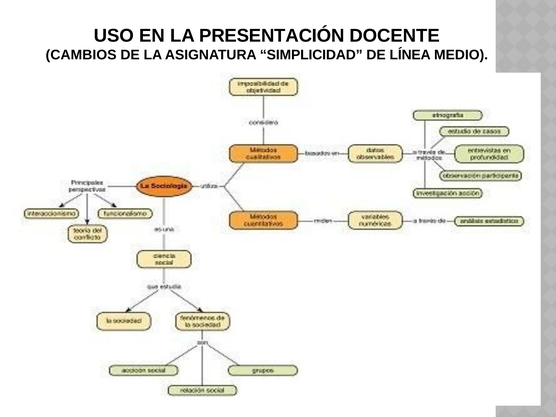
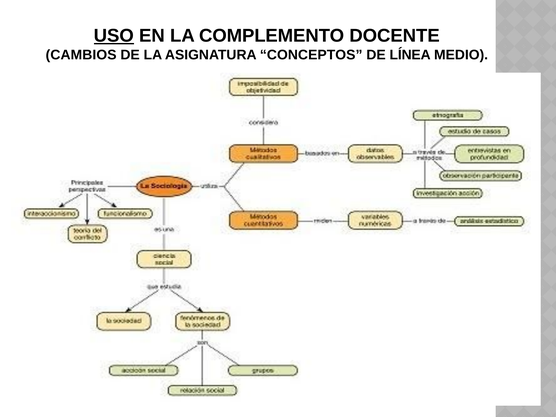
USO underline: none -> present (114, 36)
PRESENTACIÓN: PRESENTACIÓN -> COMPLEMENTO (272, 36)
SIMPLICIDAD: SIMPLICIDAD -> CONCEPTOS (311, 55)
